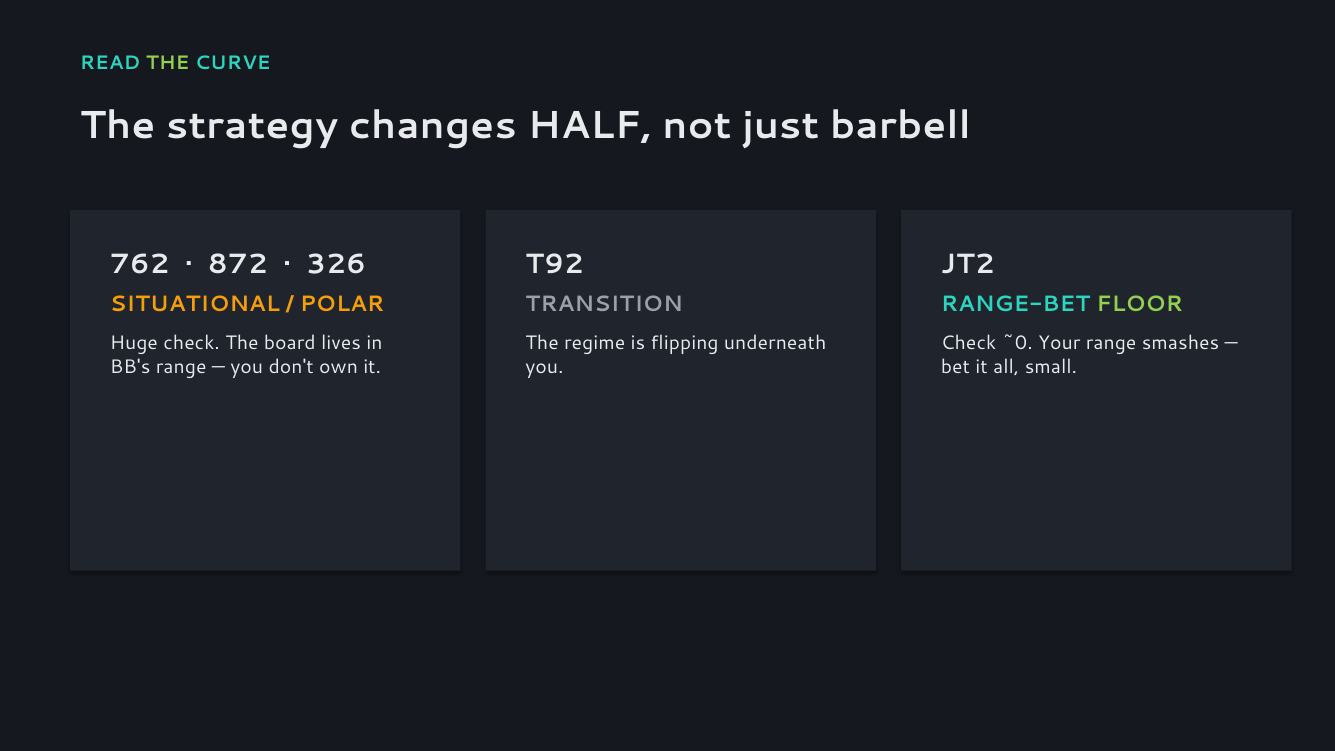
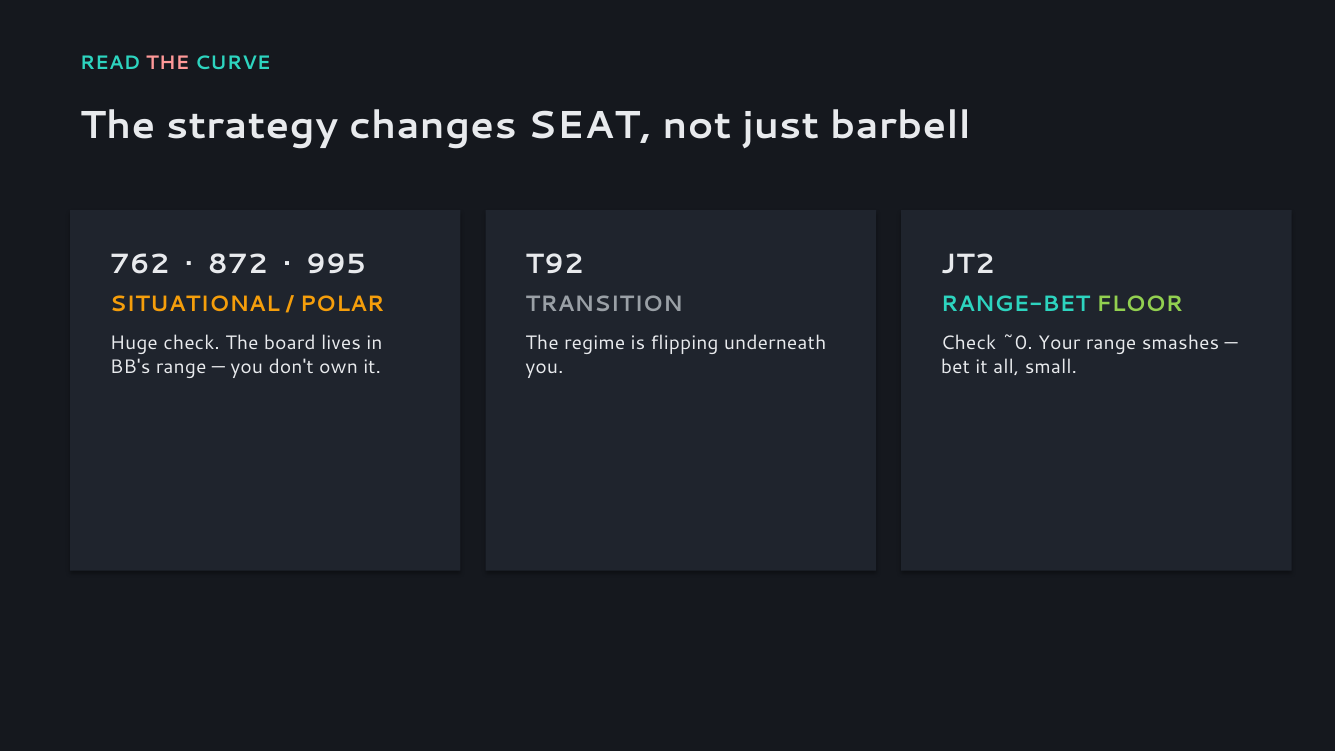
THE colour: light green -> pink (168, 63)
HALF: HALF -> SEAT (589, 126)
326: 326 -> 995 (336, 264)
